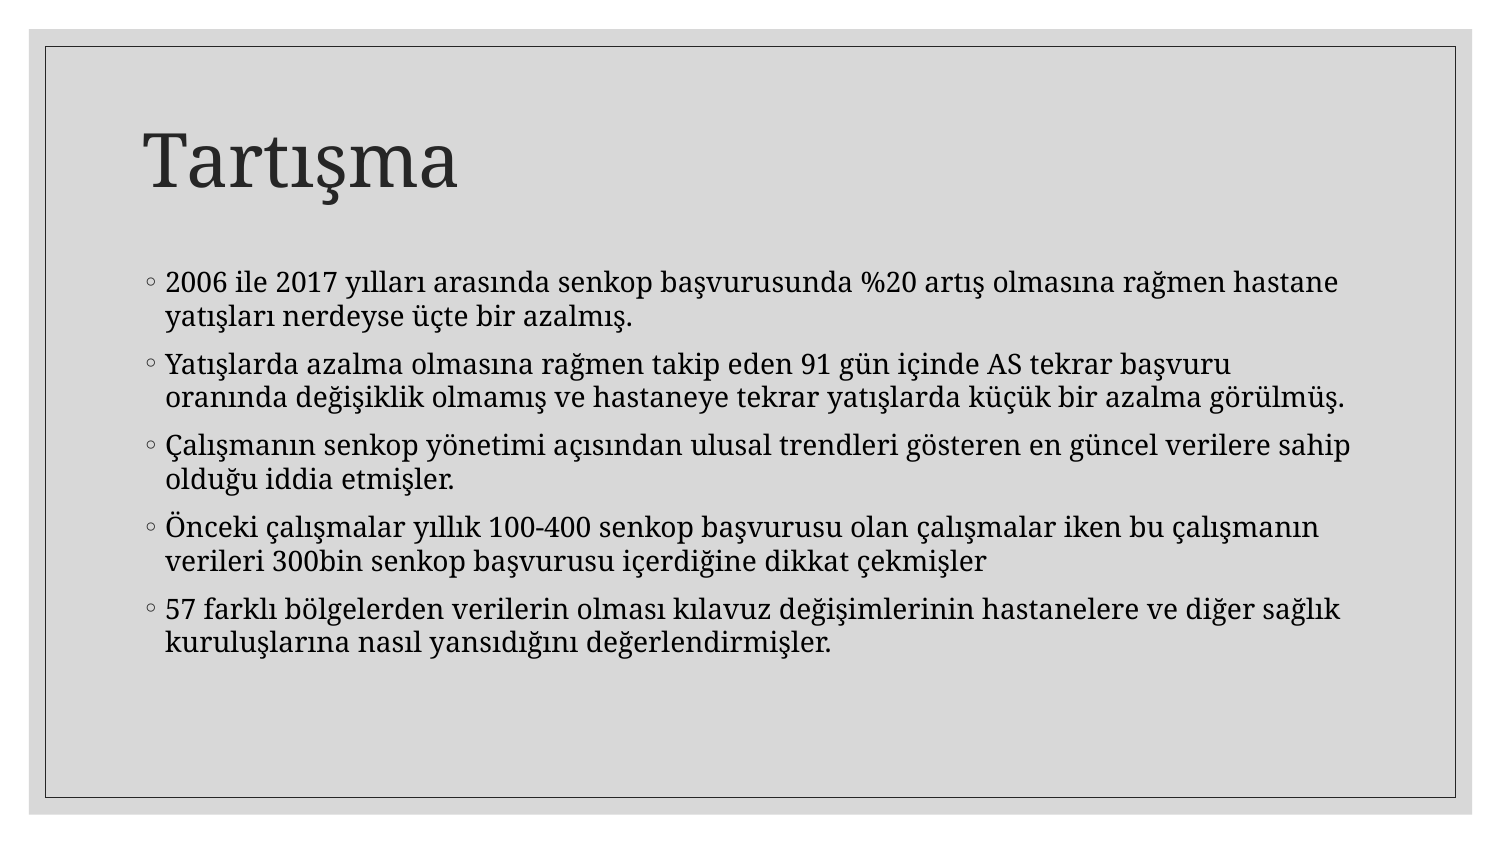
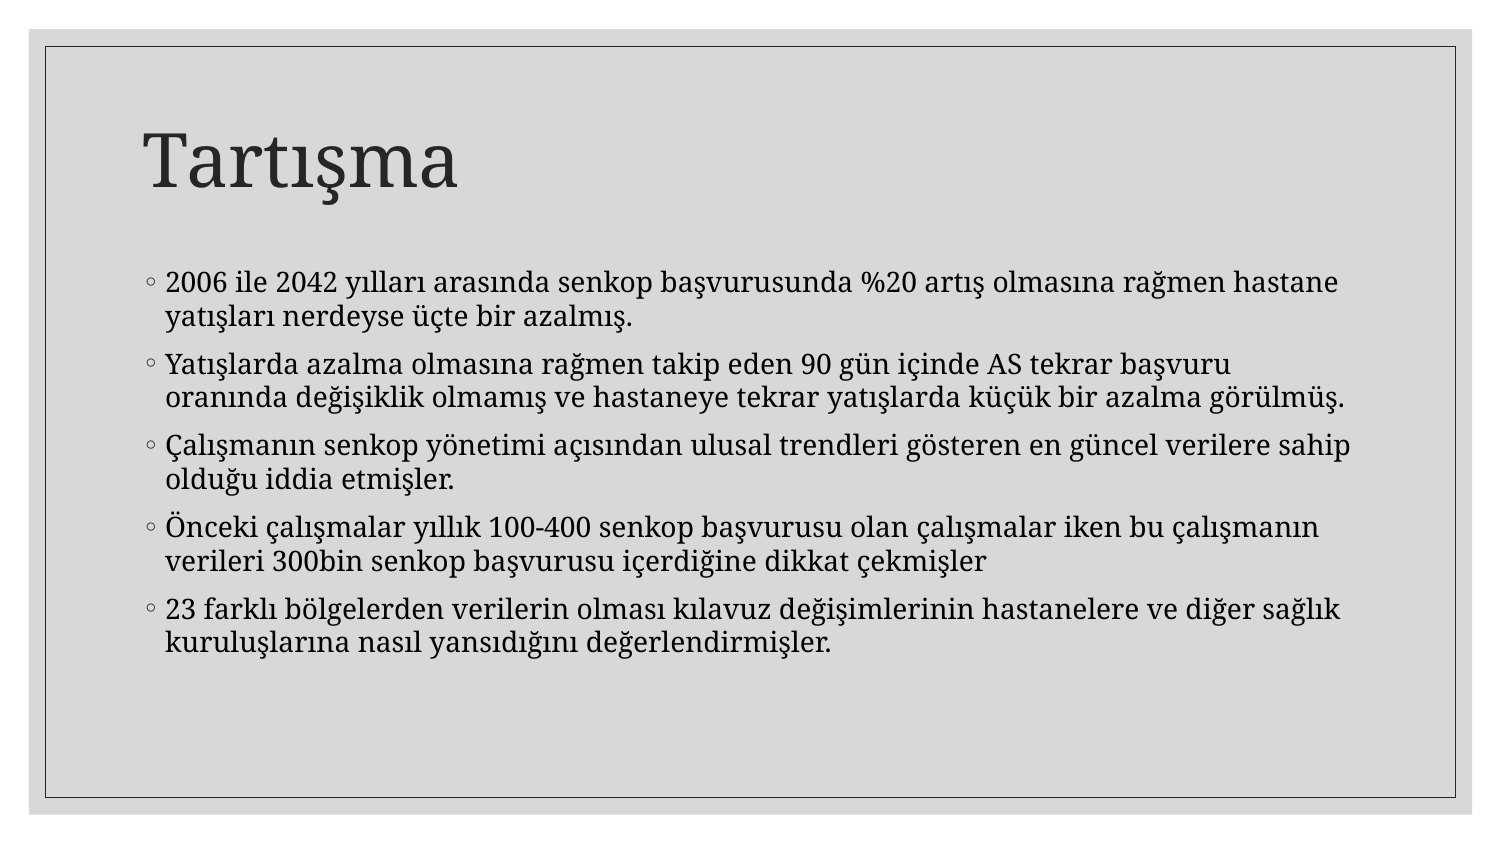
2017: 2017 -> 2042 (307, 283)
91: 91 -> 90 (816, 365)
57: 57 -> 23 (181, 610)
